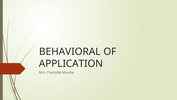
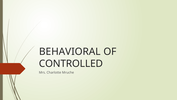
APPLICATION: APPLICATION -> CONTROLLED (71, 63)
